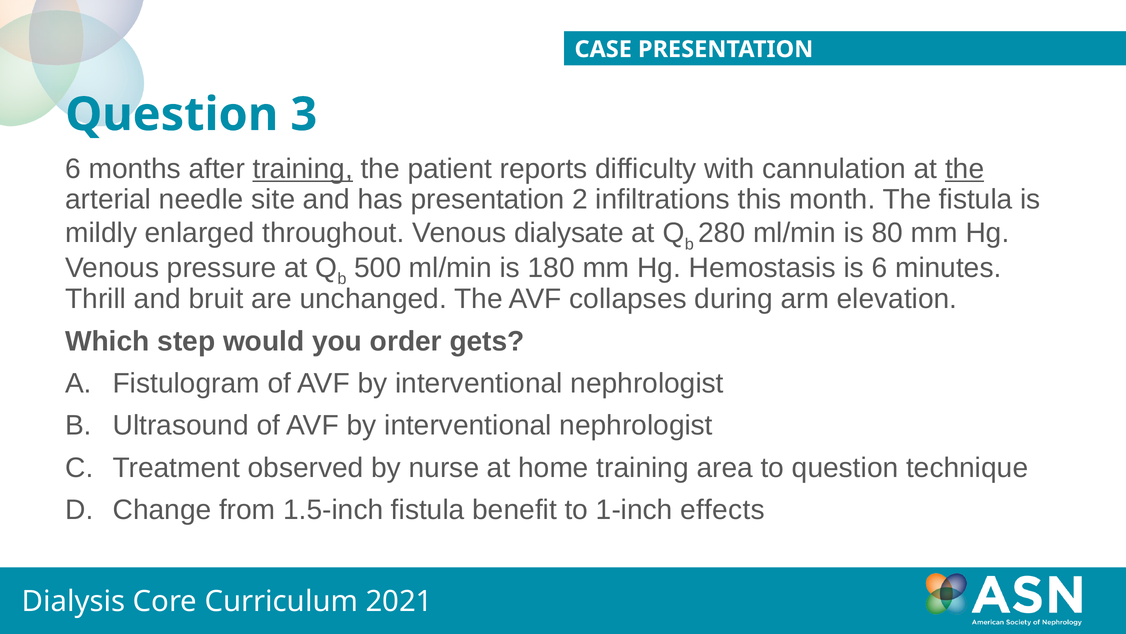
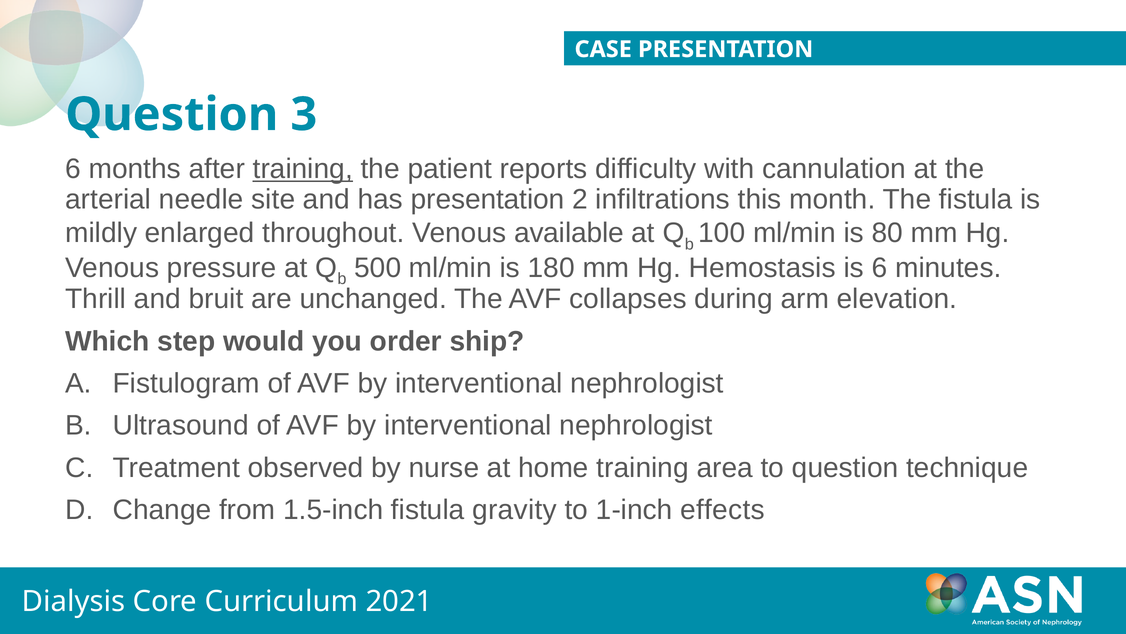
the underline: present -> none (965, 169)
dialysate: dialysate -> available (569, 233)
280: 280 -> 100 (722, 233)
gets: gets -> ship (487, 341)
benefit: benefit -> gravity (514, 509)
